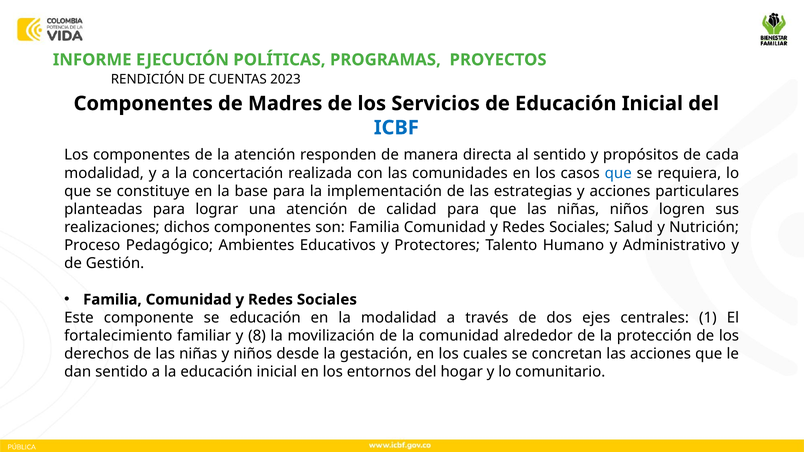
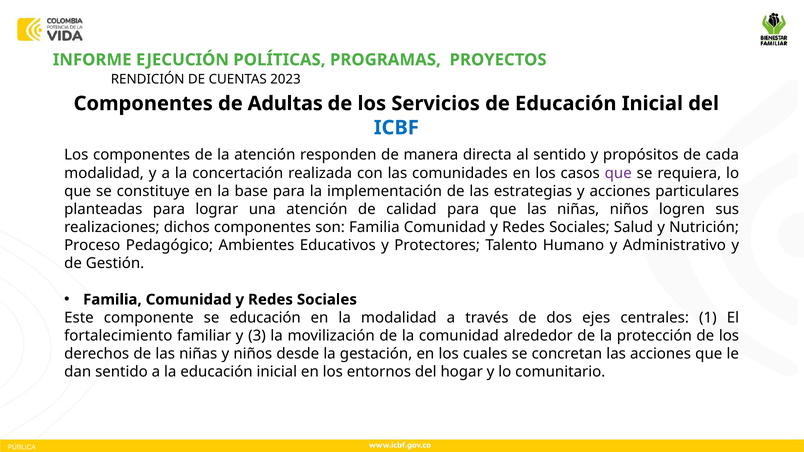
Madres: Madres -> Adultas (285, 104)
que colour: blue -> purple (618, 173)
8: 8 -> 3 (257, 336)
